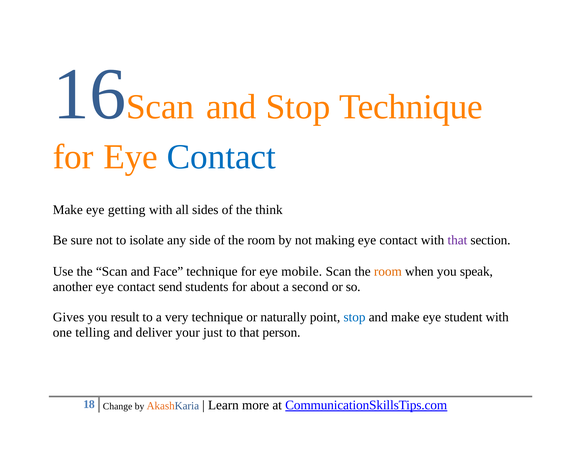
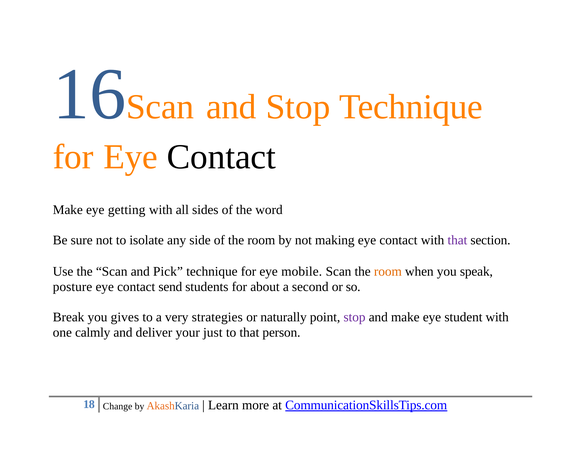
Contact colour: blue -> black (221, 157)
think: think -> word (269, 210)
Face: Face -> Pick (168, 272)
another: another -> posture (73, 287)
Gives: Gives -> Break (69, 317)
result: result -> gives (125, 317)
very technique: technique -> strategies (217, 317)
stop colour: blue -> purple (354, 317)
telling: telling -> calmly (93, 332)
